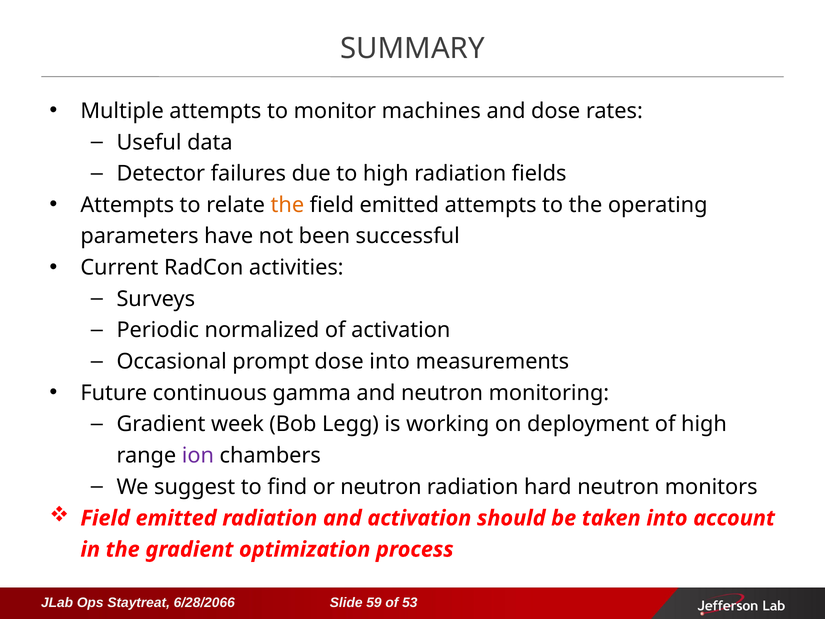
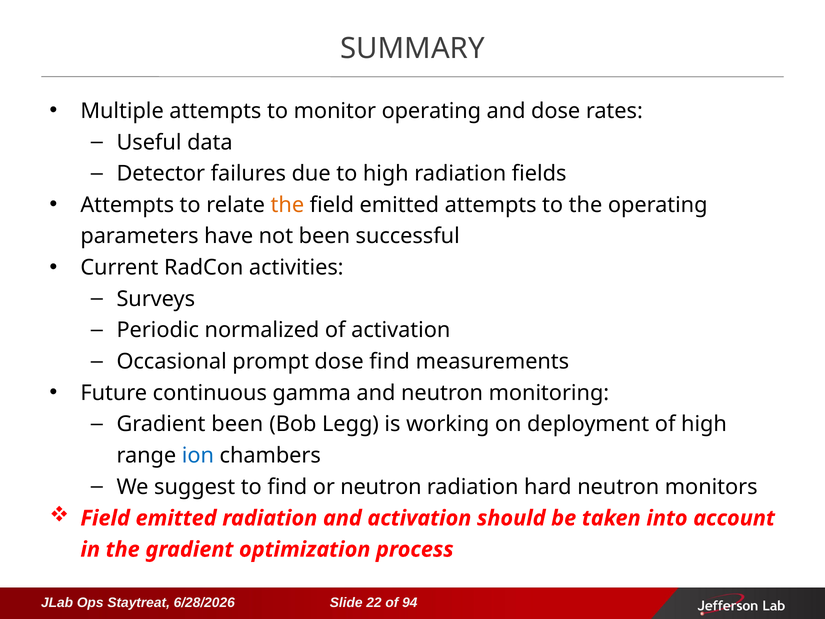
monitor machines: machines -> operating (431, 111)
dose into: into -> find (390, 361)
Gradient week: week -> been (237, 424)
ion colour: purple -> blue (198, 455)
6/28/2066: 6/28/2066 -> 6/28/2026 (204, 603)
59: 59 -> 22 (374, 603)
53: 53 -> 94 (410, 603)
